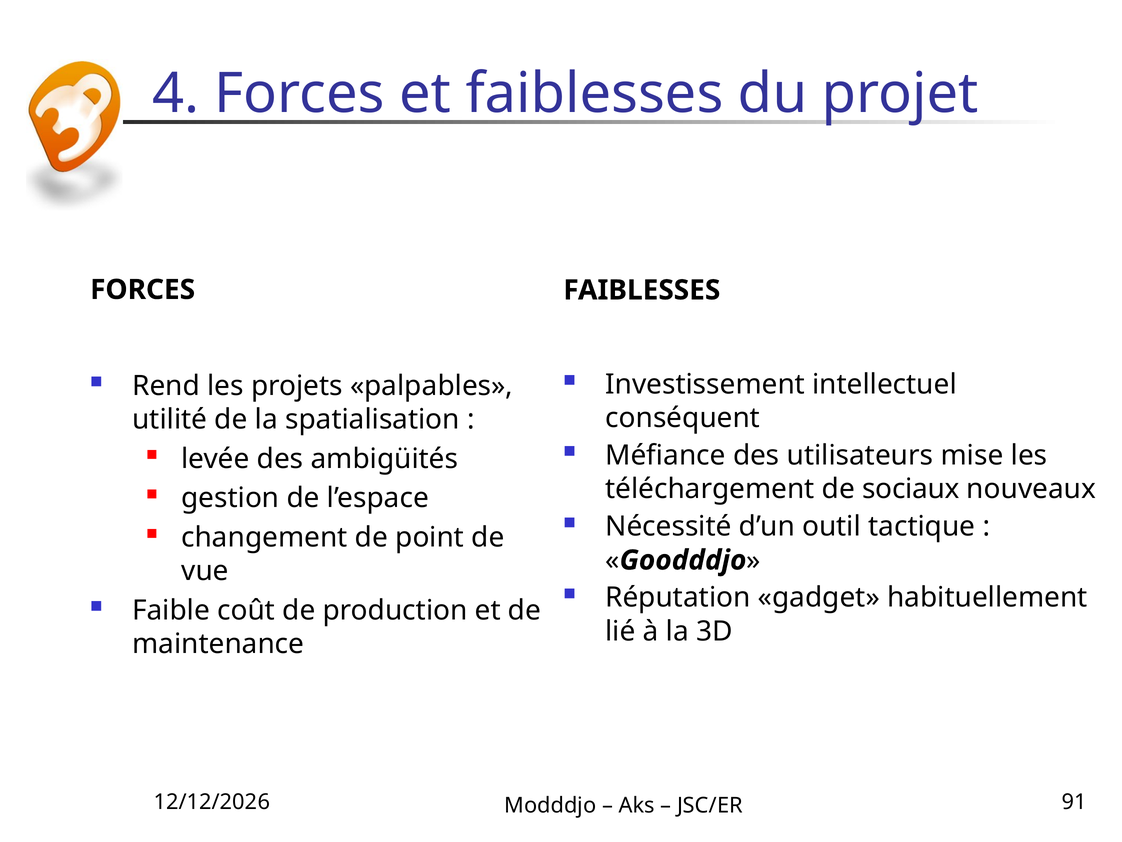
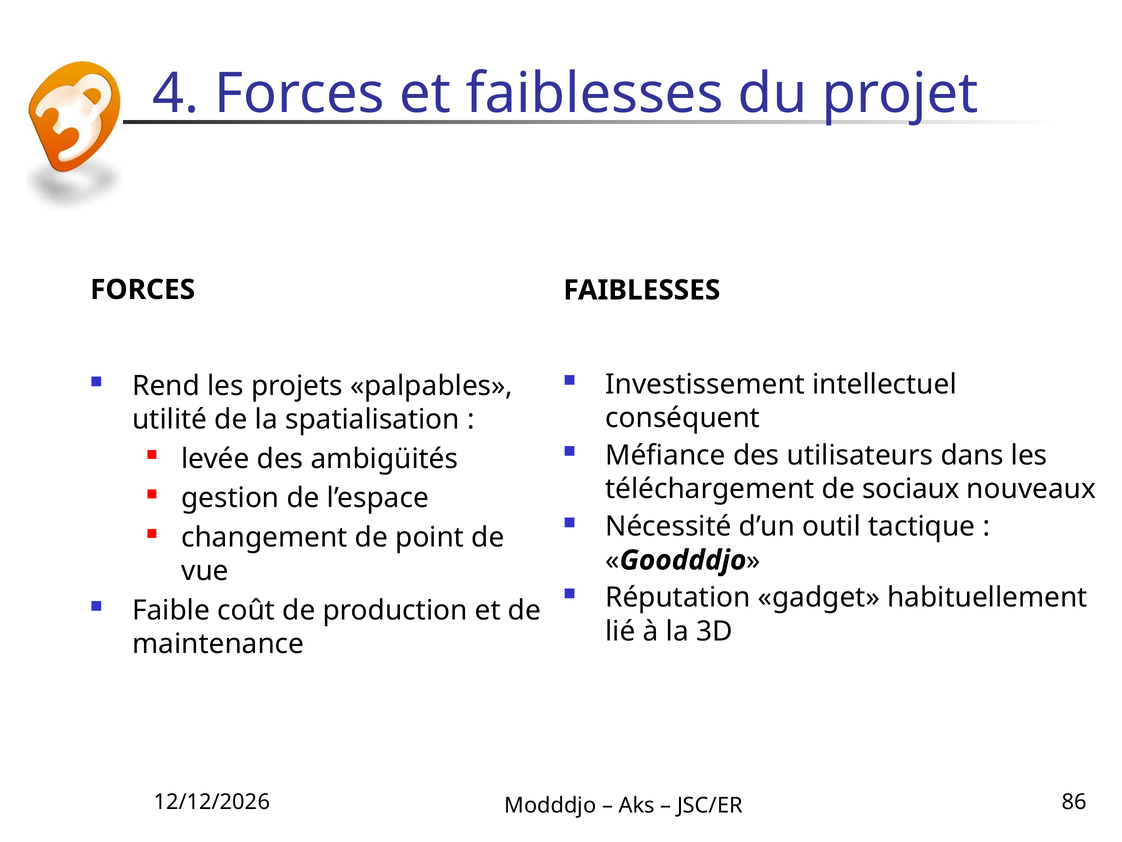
mise: mise -> dans (972, 455)
91: 91 -> 86 (1074, 801)
